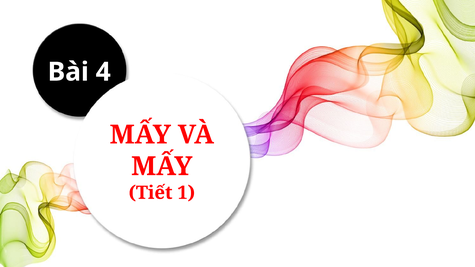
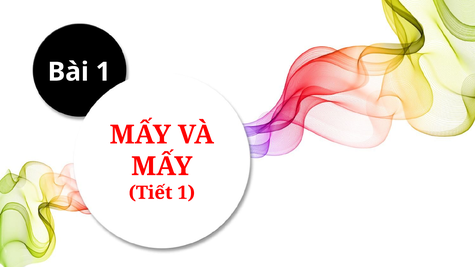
Bài 4: 4 -> 1 (103, 72)
